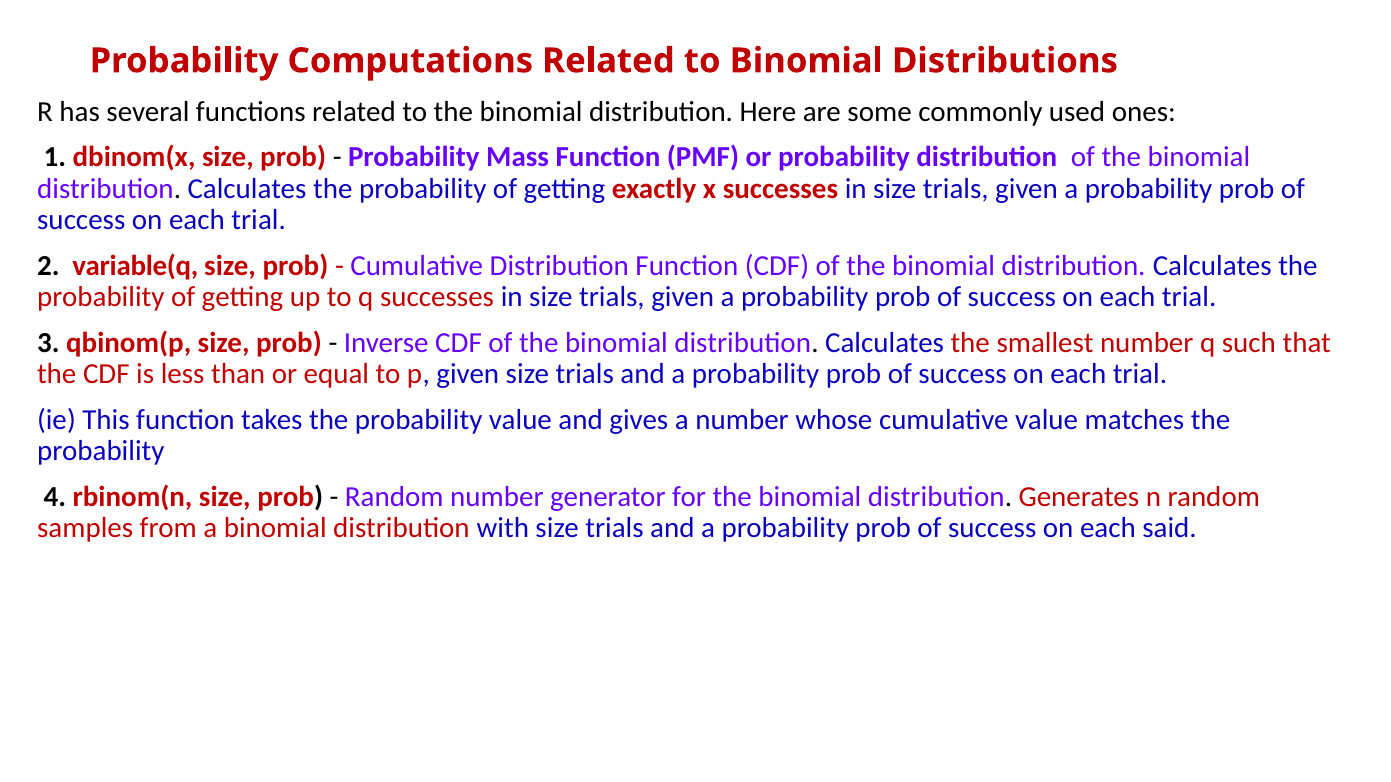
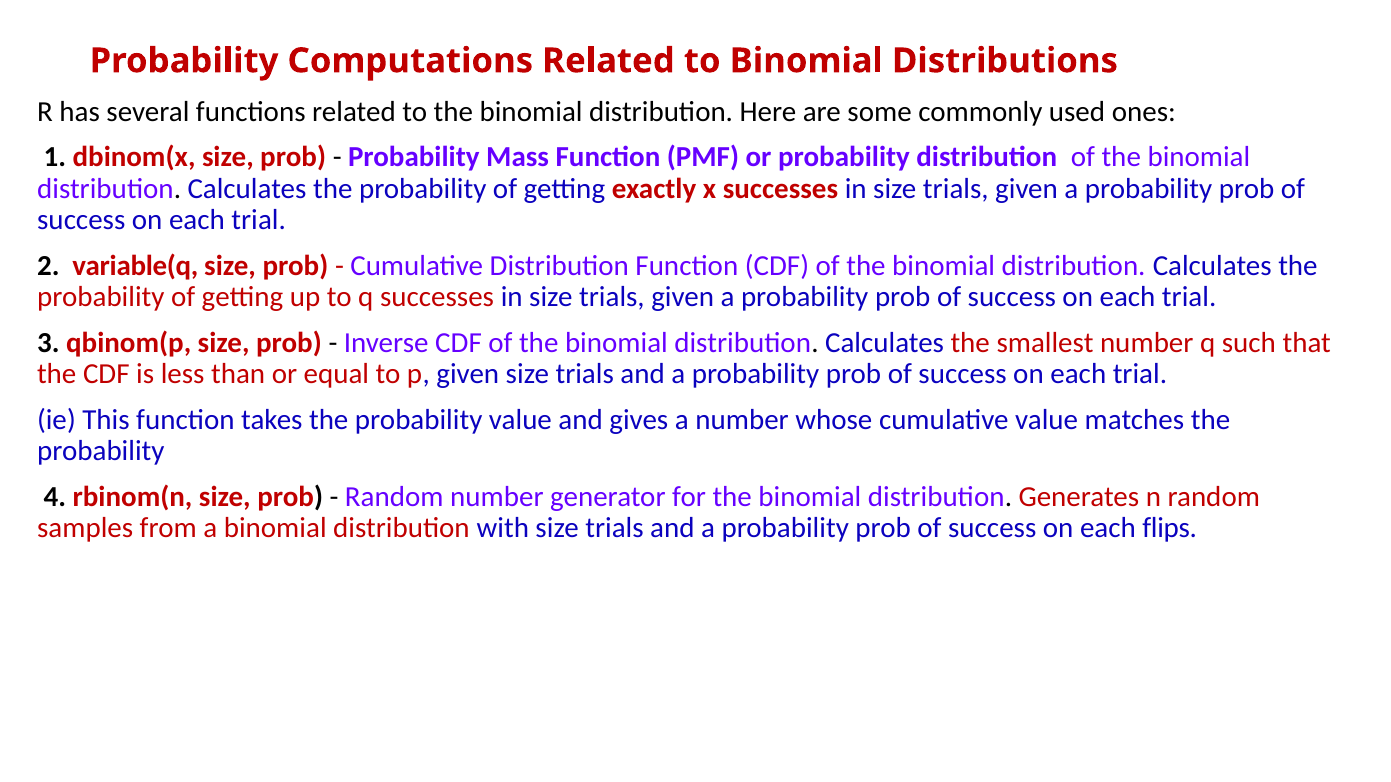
said: said -> flips (1170, 528)
